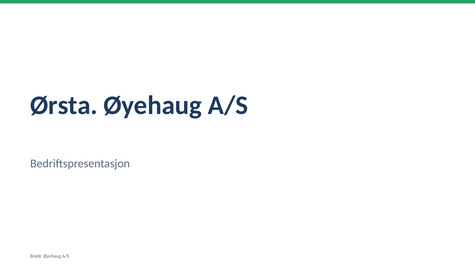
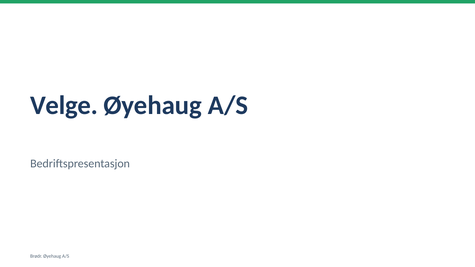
Ørsta: Ørsta -> Velge (64, 105)
